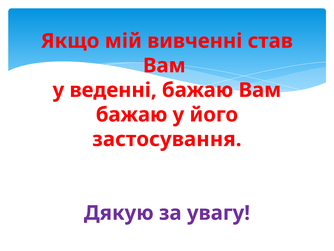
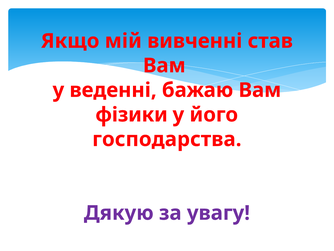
бажаю: бажаю -> фізики (132, 115)
застосування: застосування -> господарства (167, 139)
